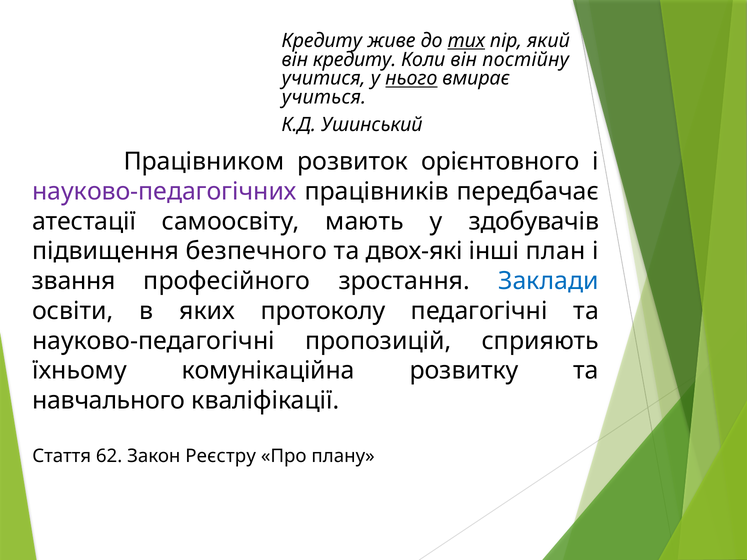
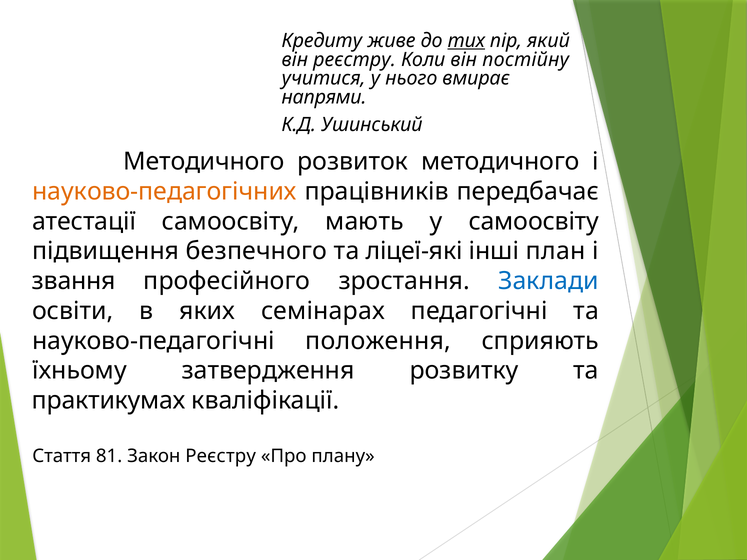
він кредиту: кредиту -> реєстру (355, 60)
нього underline: present -> none (411, 78)
учиться: учиться -> напрями (324, 97)
Працівником: Працівником -> Методичного (204, 162)
розвиток орієнтовного: орієнтовного -> методичного (500, 162)
науково-педагогічних colour: purple -> orange (164, 192)
у здобувачів: здобувачів -> самоосвіту (534, 221)
двох-які: двох-які -> ліцеї-які (414, 251)
протоколу: протоколу -> семінарах (323, 311)
пропозицій: пропозицій -> положення (378, 341)
комунікаційна: комунікаційна -> затвердження (268, 371)
навчального: навчального -> практикумах (109, 401)
62: 62 -> 81 (109, 456)
